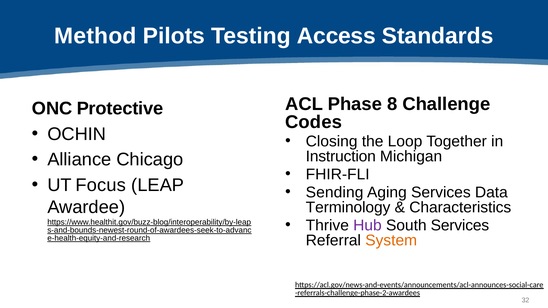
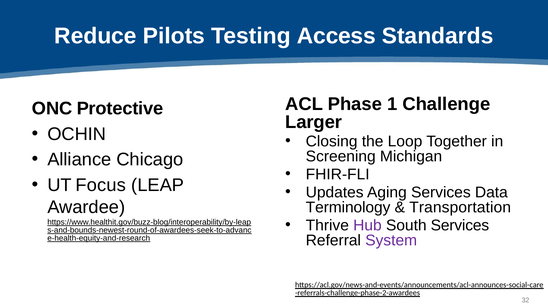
Method: Method -> Reduce (95, 36)
8: 8 -> 1 (392, 104)
Codes: Codes -> Larger (314, 122)
Instruction: Instruction -> Screening (341, 157)
Sending: Sending -> Updates (335, 193)
Characteristics: Characteristics -> Transportation (460, 207)
System colour: orange -> purple (391, 240)
